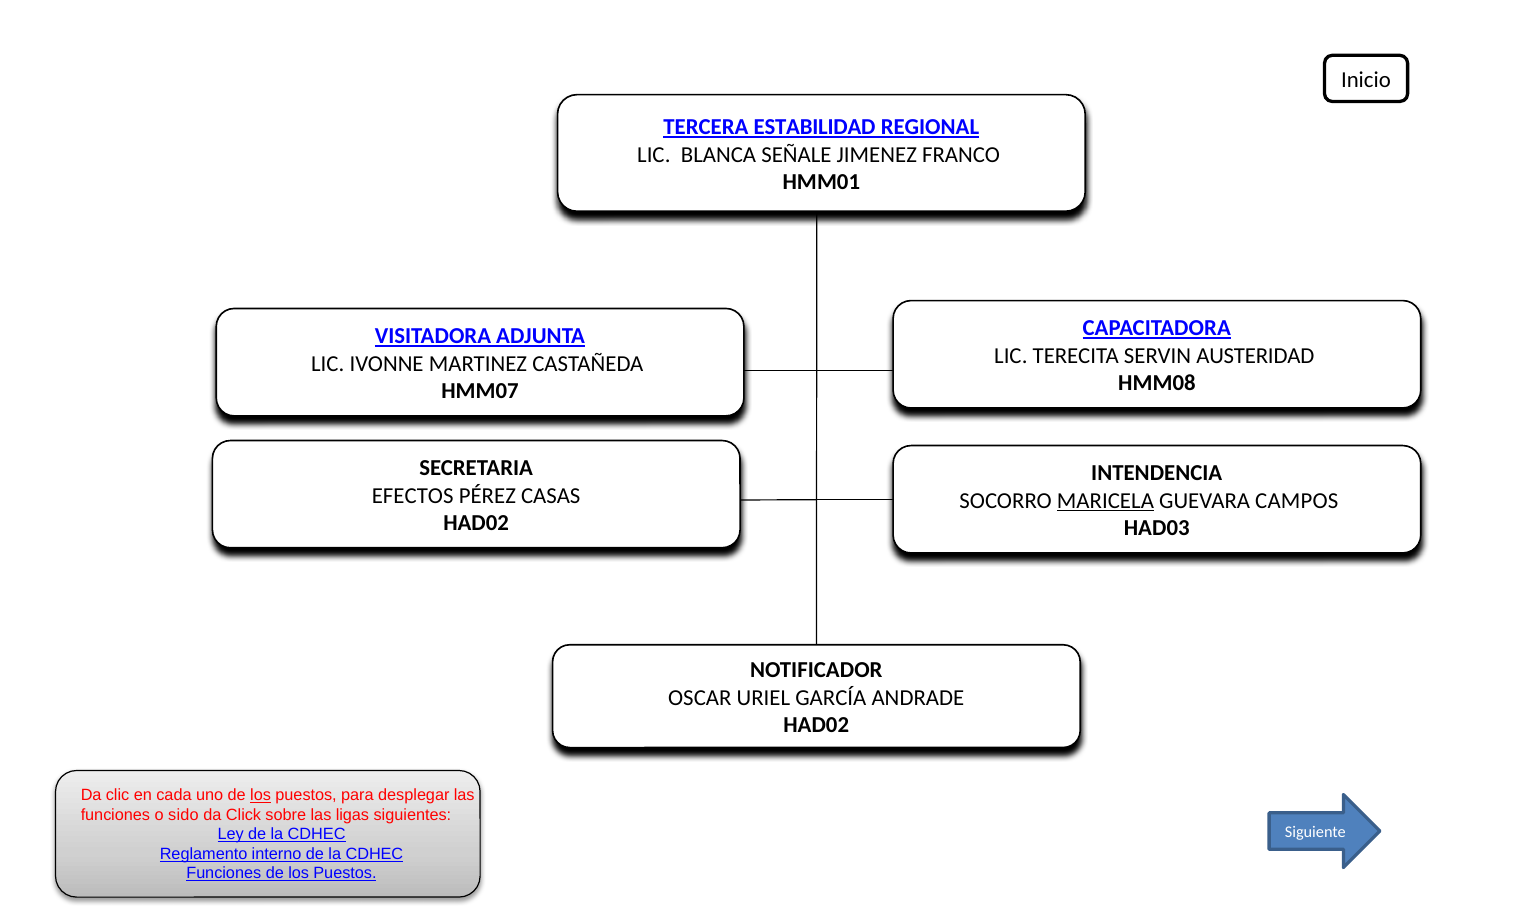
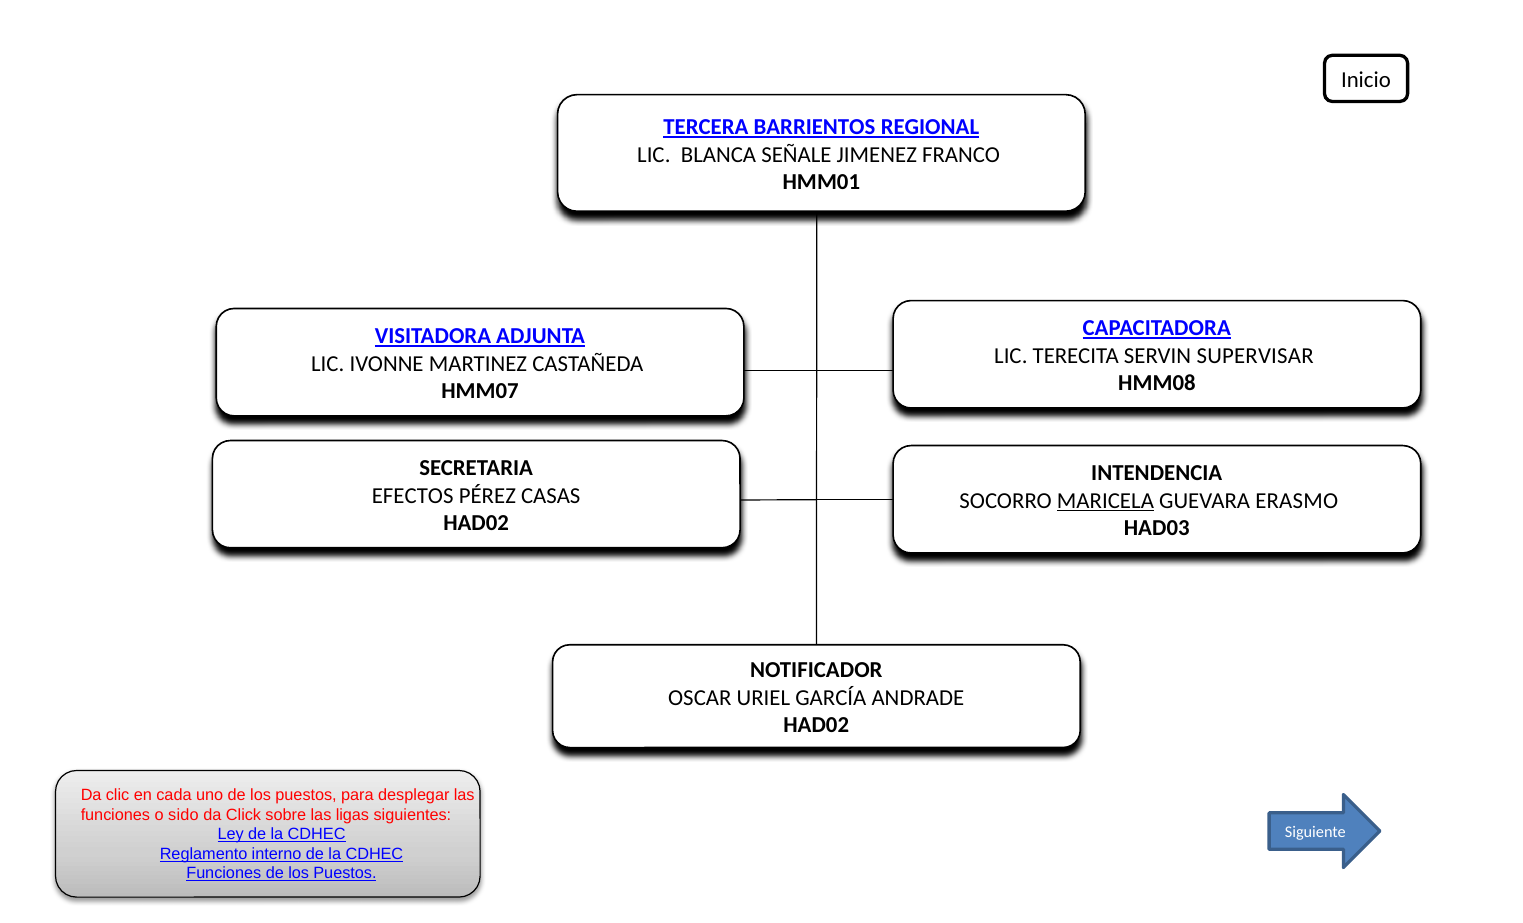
ESTABILIDAD: ESTABILIDAD -> BARRIENTOS (815, 127)
AUSTERIDAD: AUSTERIDAD -> SUPERVISAR (1255, 356)
CAMPOS: CAMPOS -> ERASMO (1297, 501)
los underline: present -> none (261, 795)
